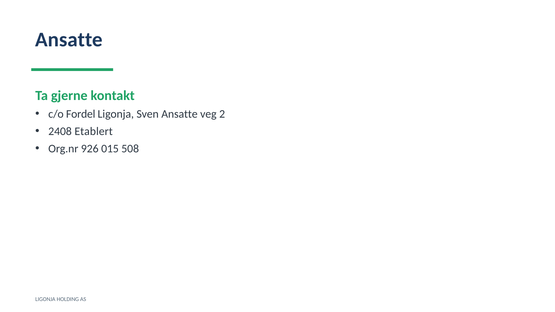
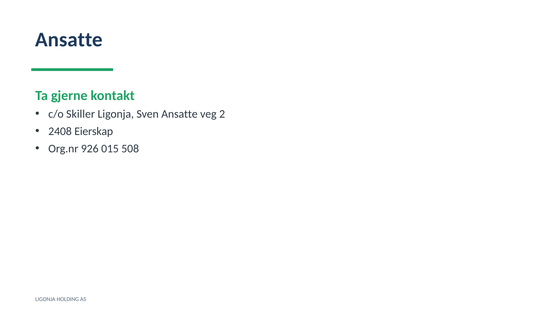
Fordel: Fordel -> Skiller (81, 114)
Etablert: Etablert -> Eierskap (94, 131)
